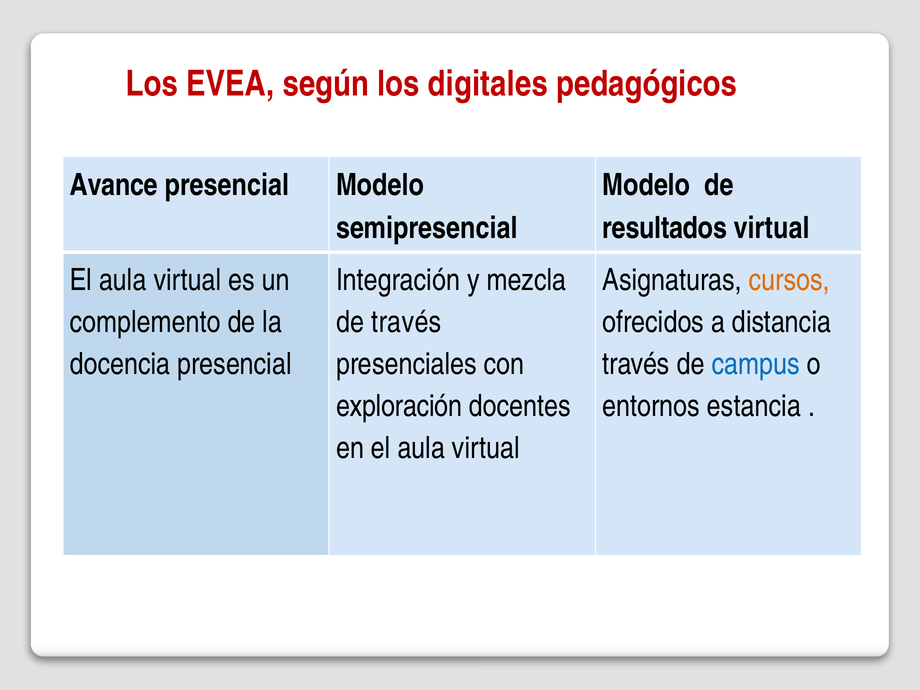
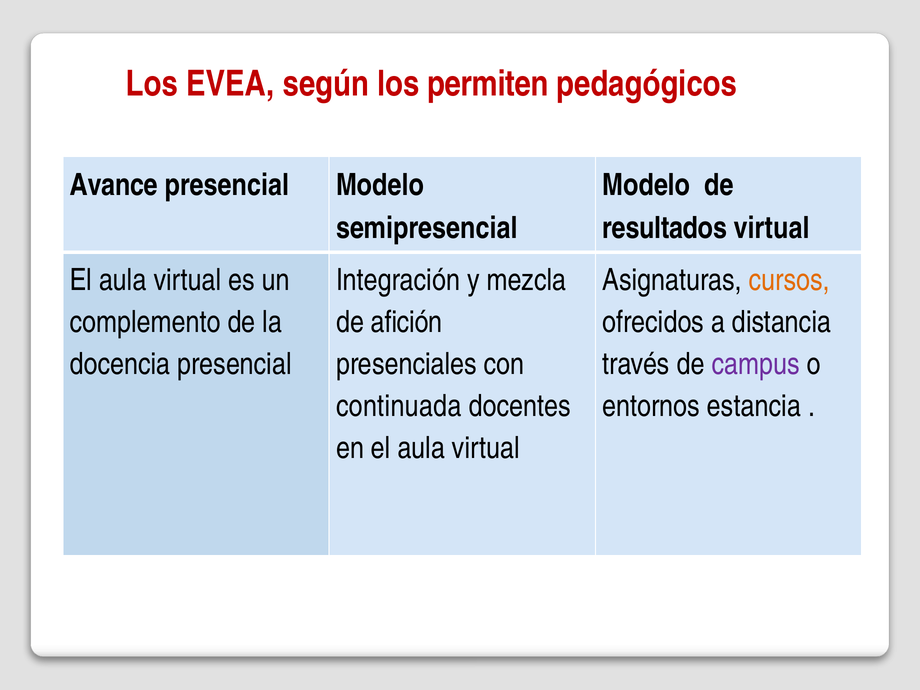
digitales: digitales -> permiten (488, 84)
de través: través -> afición (407, 322)
campus colour: blue -> purple (756, 364)
exploración: exploración -> continuada (399, 406)
